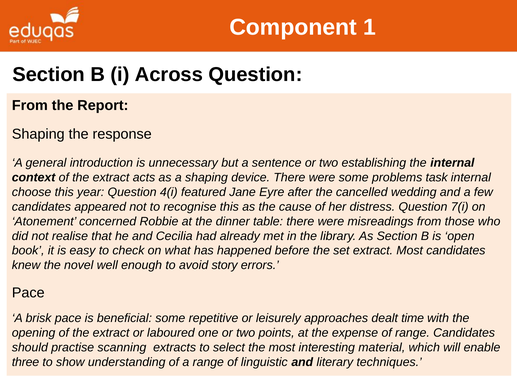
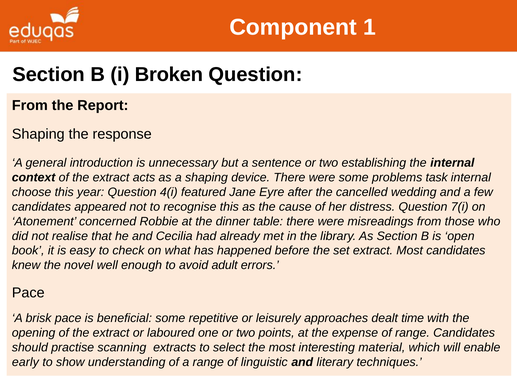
Across: Across -> Broken (169, 75)
story: story -> adult (225, 266)
three: three -> early (25, 363)
